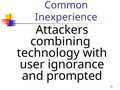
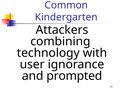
Inexperience: Inexperience -> Kindergarten (66, 17)
